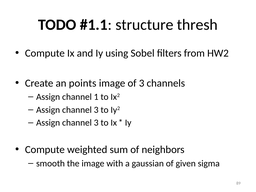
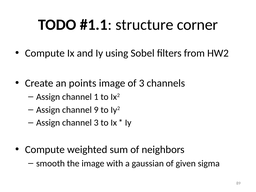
thresh: thresh -> corner (197, 25)
3: 3 -> 9 (96, 110)
